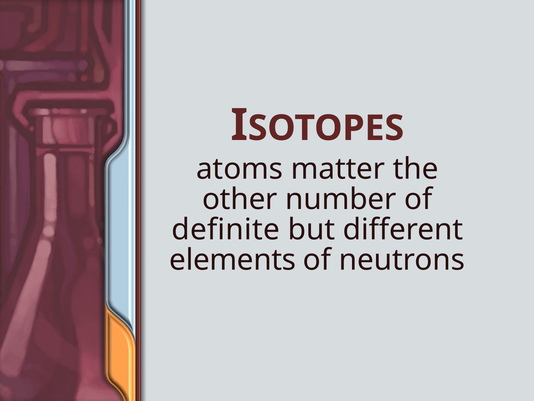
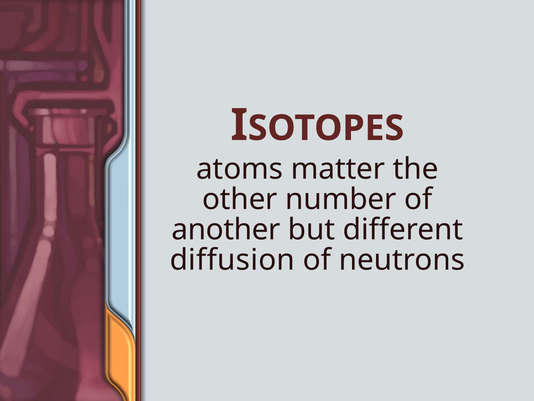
definite: definite -> another (226, 229)
elements: elements -> diffusion (232, 260)
